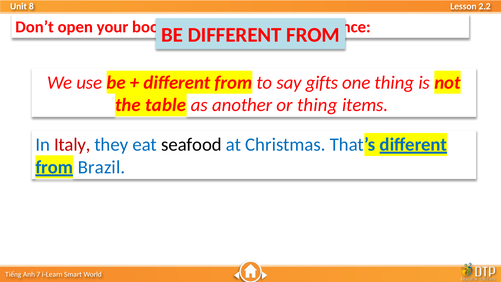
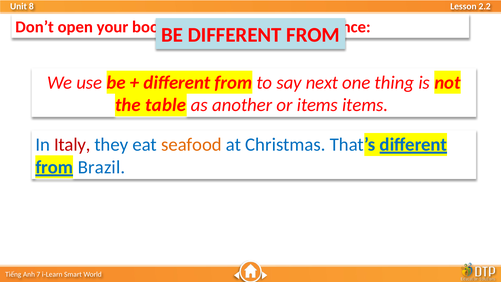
gifts: gifts -> next (322, 82)
or thing: thing -> items (317, 105)
seafood colour: black -> orange (191, 145)
